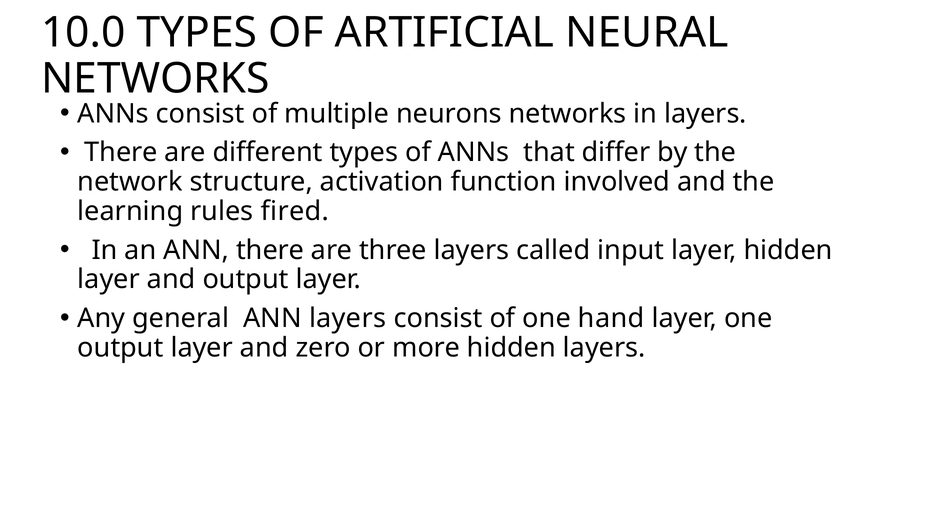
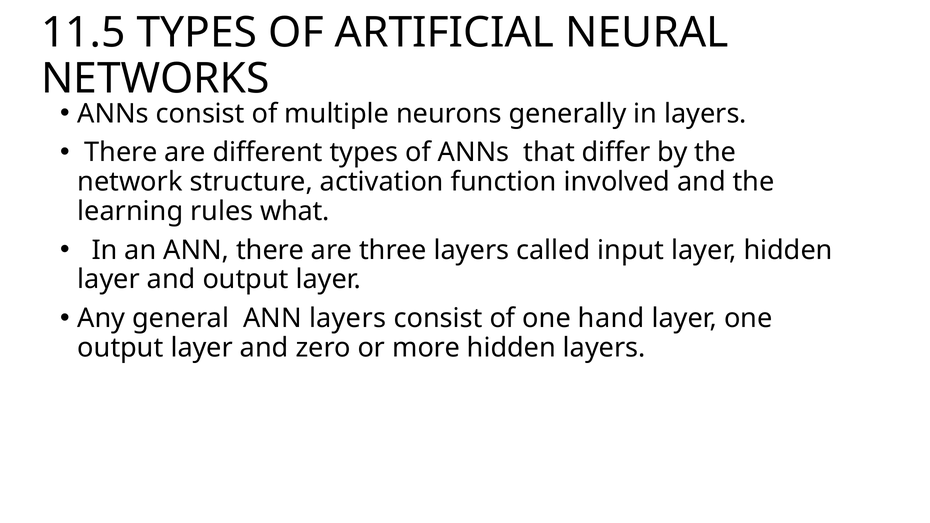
10.0: 10.0 -> 11.5 (83, 32)
neurons networks: networks -> generally (568, 114)
fired: fired -> what (295, 211)
